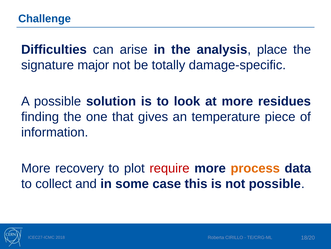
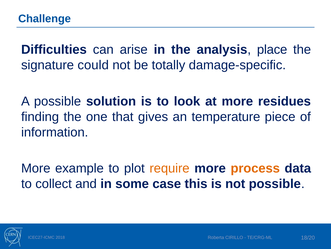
major: major -> could (93, 65)
recovery: recovery -> example (79, 168)
require colour: red -> orange (170, 168)
